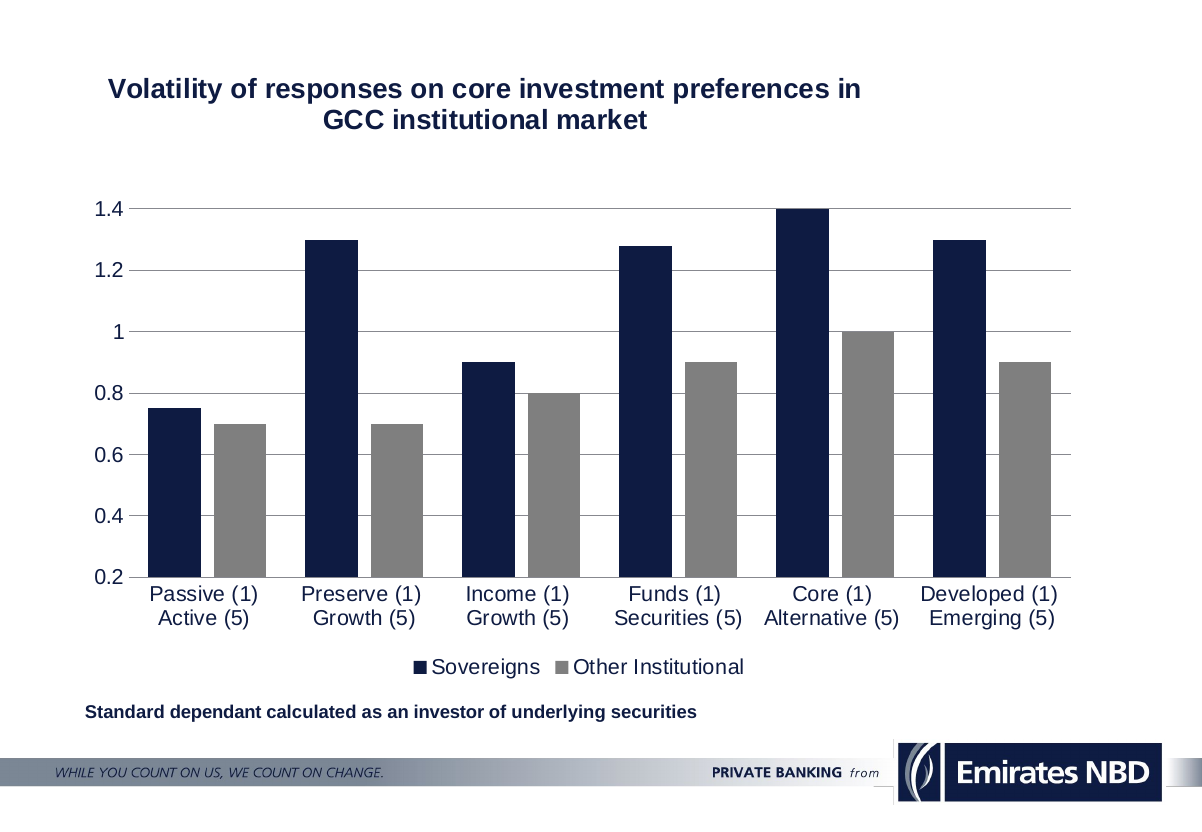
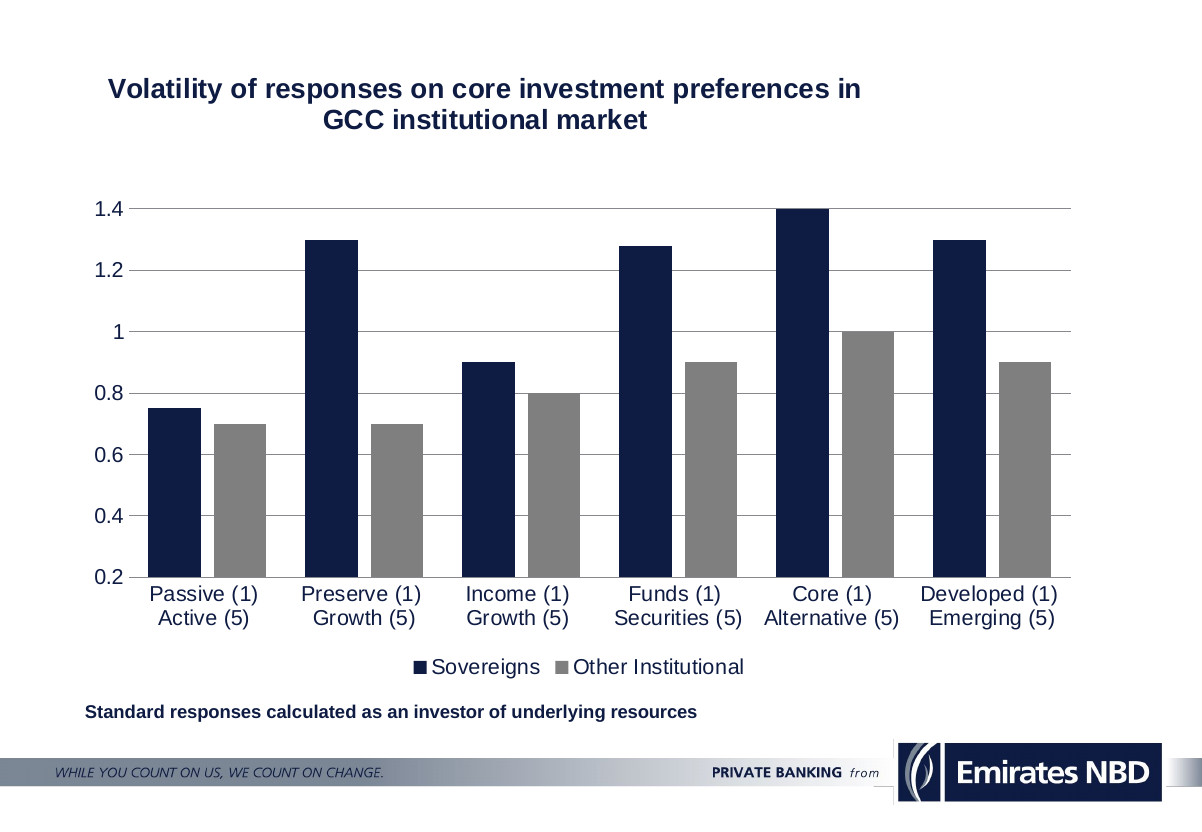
Standard dependant: dependant -> responses (216, 713)
underlying securities: securities -> resources (654, 713)
